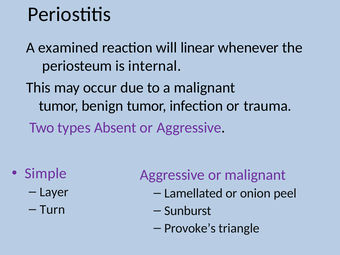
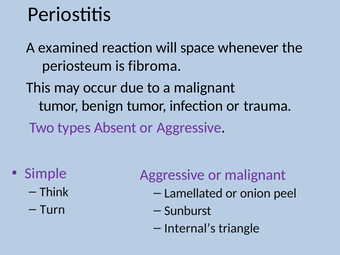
linear: linear -> space (198, 48)
internal: internal -> fibroma (155, 66)
Layer: Layer -> Think (54, 192)
Provoke’s: Provoke’s -> Internal’s (190, 228)
